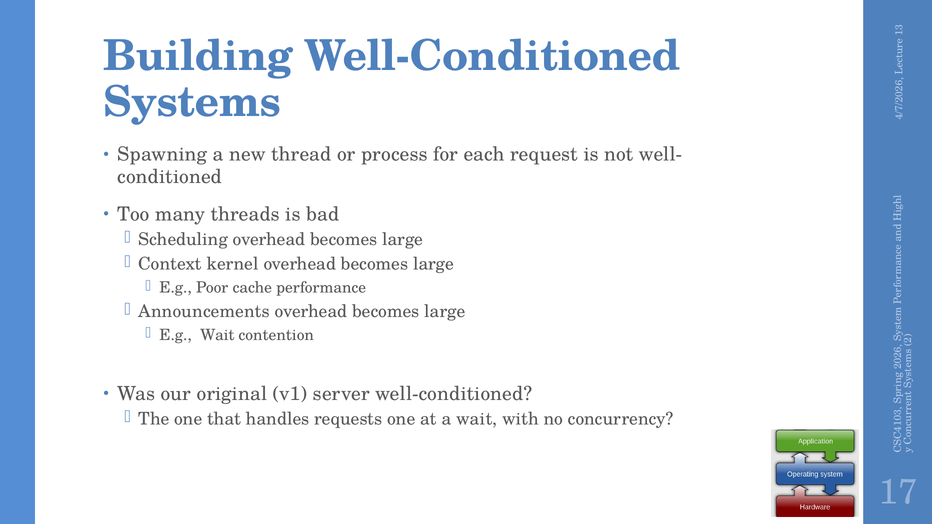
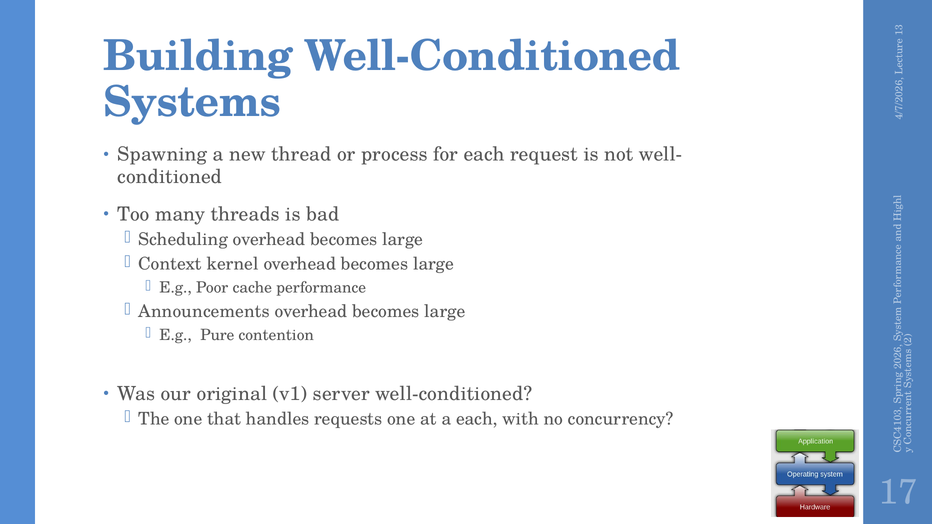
E.g Wait: Wait -> Pure (217, 335)
a wait: wait -> each (477, 419)
